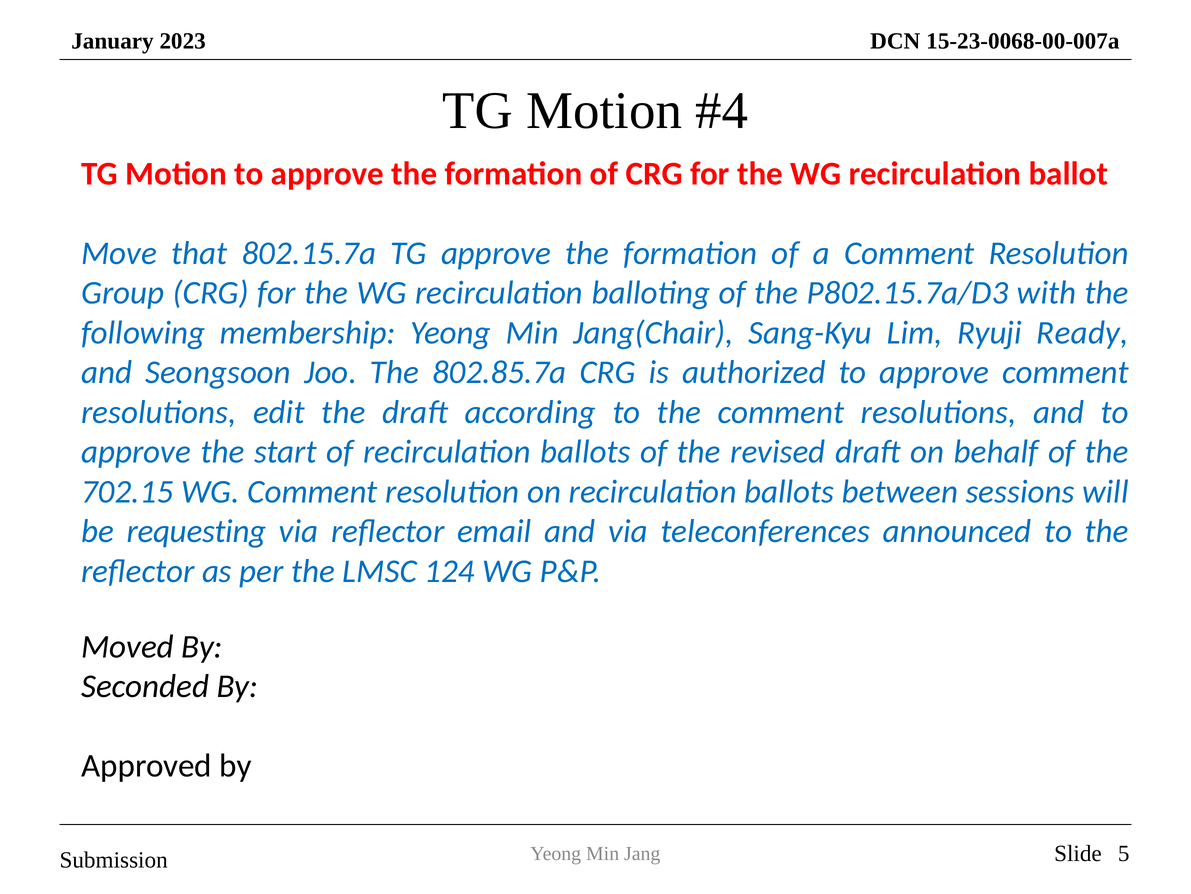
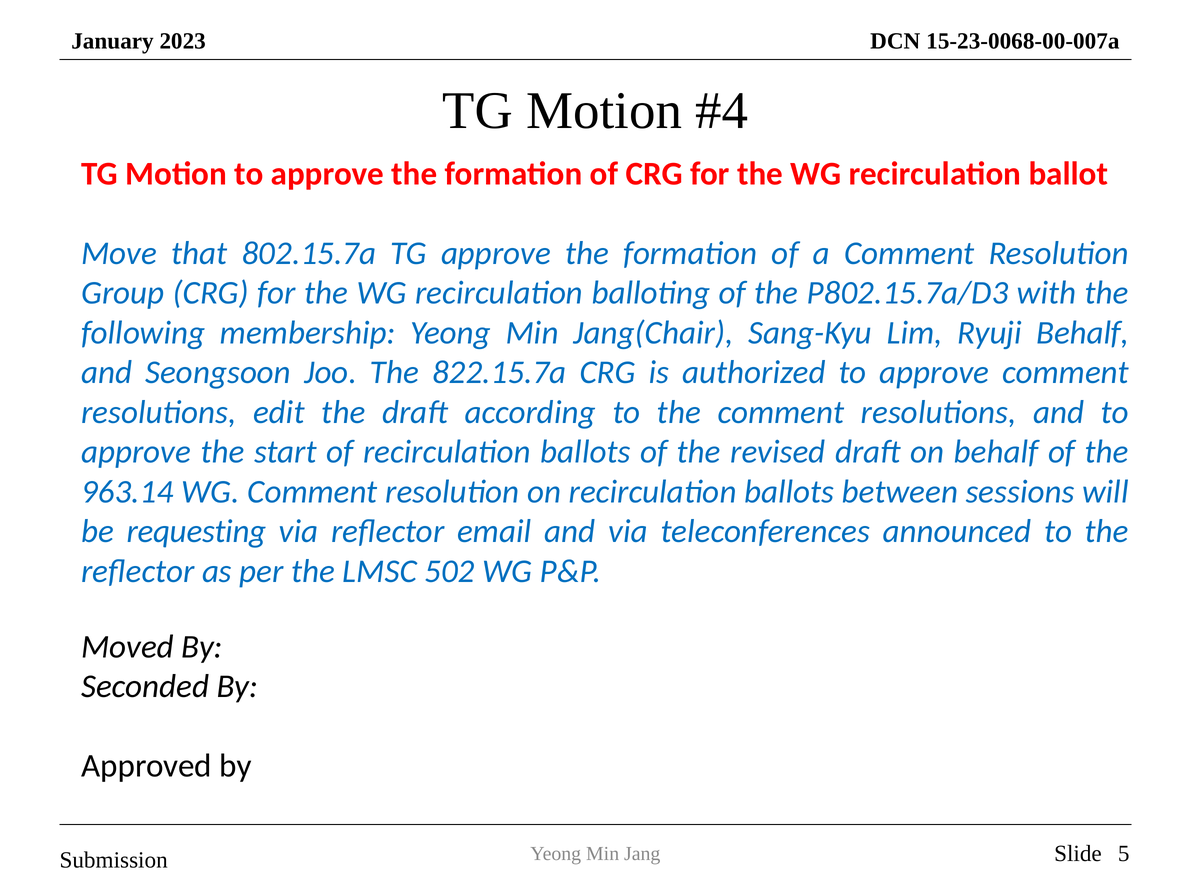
Ryuji Ready: Ready -> Behalf (1083, 332)
802.85.7a: 802.85.7a -> 822.15.7a (499, 372)
702.15: 702.15 -> 963.14 (127, 491)
124: 124 -> 502 (450, 571)
